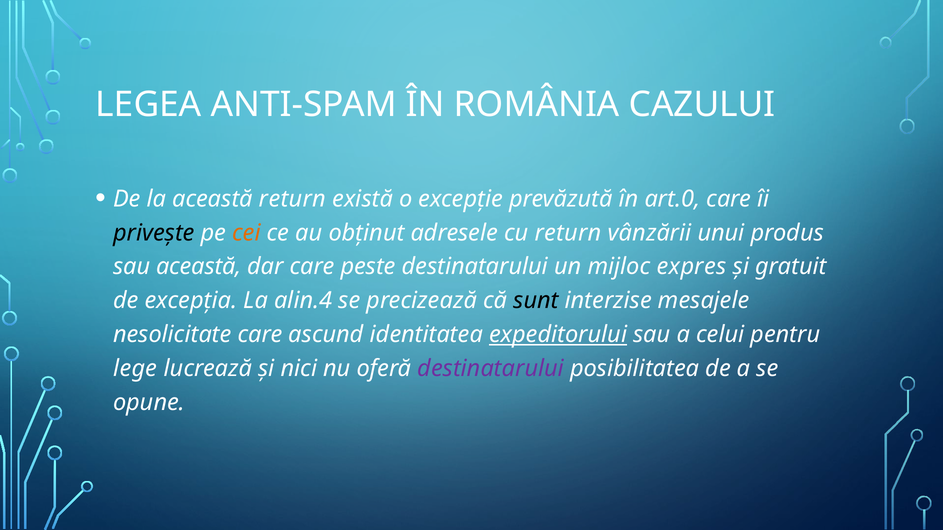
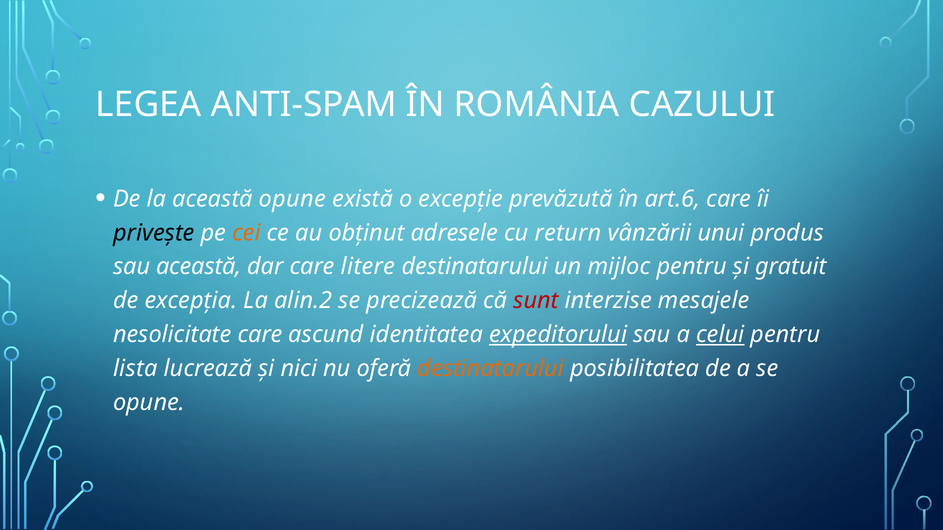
această return: return -> opune (292, 199)
art.0: art.0 -> art.6 (672, 199)
peste: peste -> litere (368, 267)
mijloc expres: expres -> pentru (692, 267)
alin.4: alin.4 -> alin.2 (303, 301)
sunt colour: black -> red (536, 301)
celui underline: none -> present (720, 335)
lege: lege -> lista (135, 369)
destinatarului colour: purple -> orange (491, 369)
